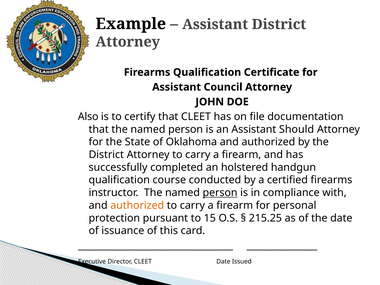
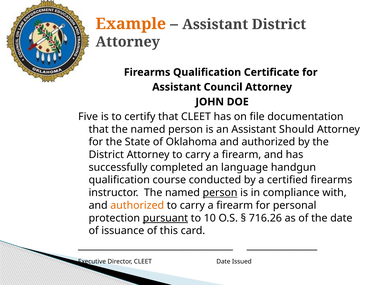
Example colour: black -> orange (131, 24)
Also: Also -> Five (88, 117)
holstered: holstered -> language (245, 167)
pursuant underline: none -> present (165, 218)
15: 15 -> 10 (210, 218)
215.25: 215.25 -> 716.26 (265, 218)
